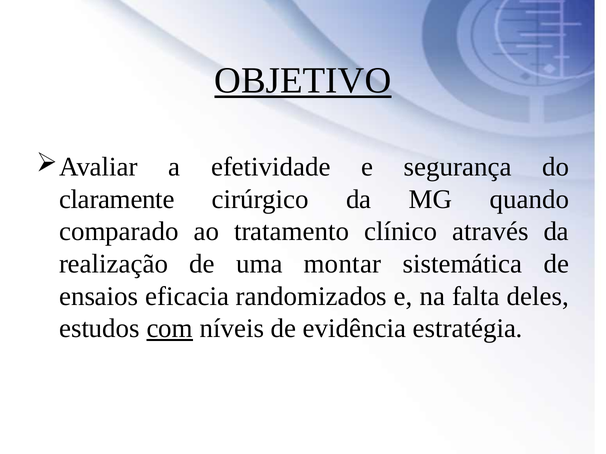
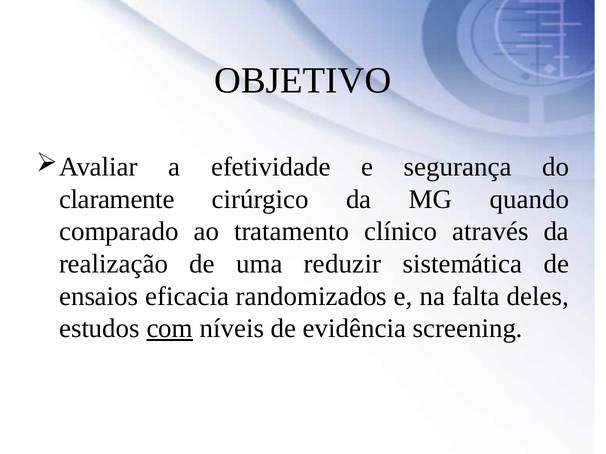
OBJETIVO underline: present -> none (303, 81)
montar: montar -> reduzir (342, 264)
estratégia: estratégia -> screening (468, 329)
